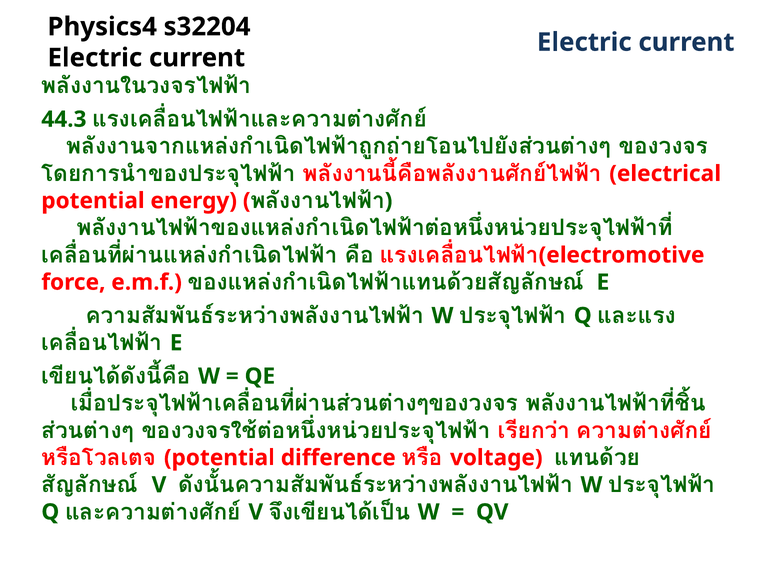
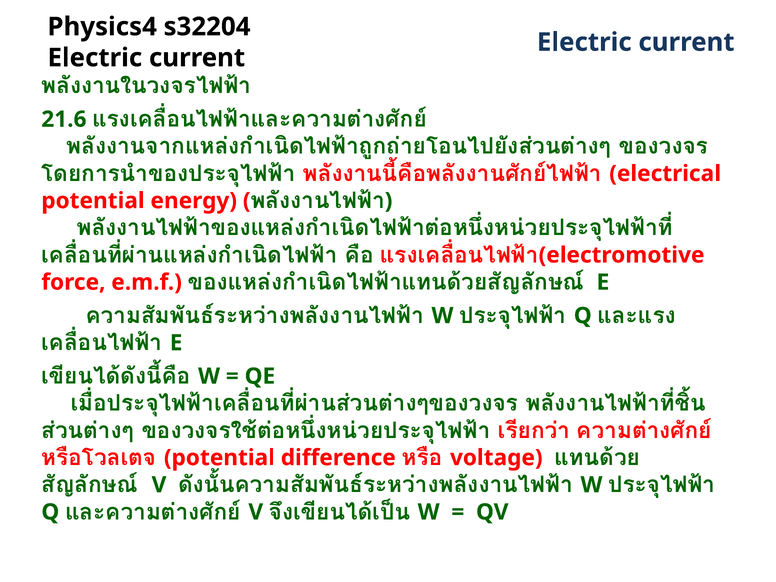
44.3: 44.3 -> 21.6 (64, 119)
